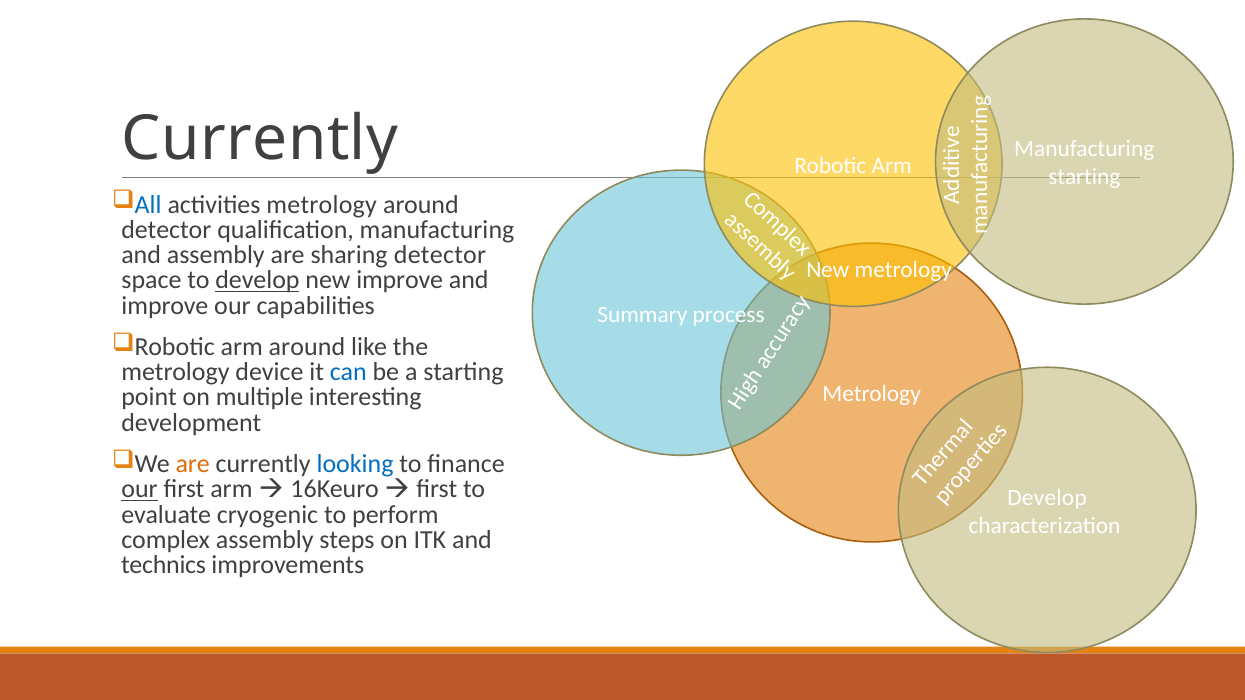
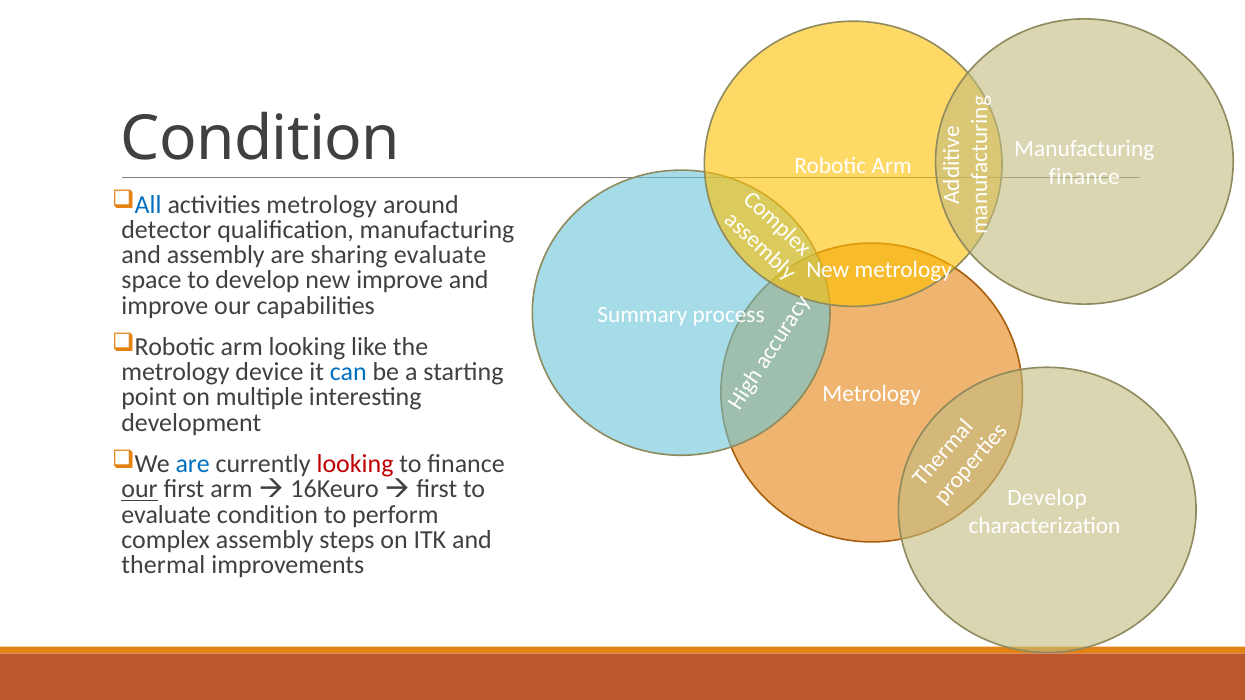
Currently: Currently -> Condition (260, 139)
starting: starting -> finance (1084, 177)
sharing detector: detector -> evaluate (440, 255)
develop underline: present -> none (257, 280)
arm around: around -> looking (307, 347)
are colour: orange -> blue (193, 464)
looking colour: blue -> red (355, 464)
evaluate cryogenic: cryogenic -> condition (267, 515)
technics: technics -> thermal (163, 565)
